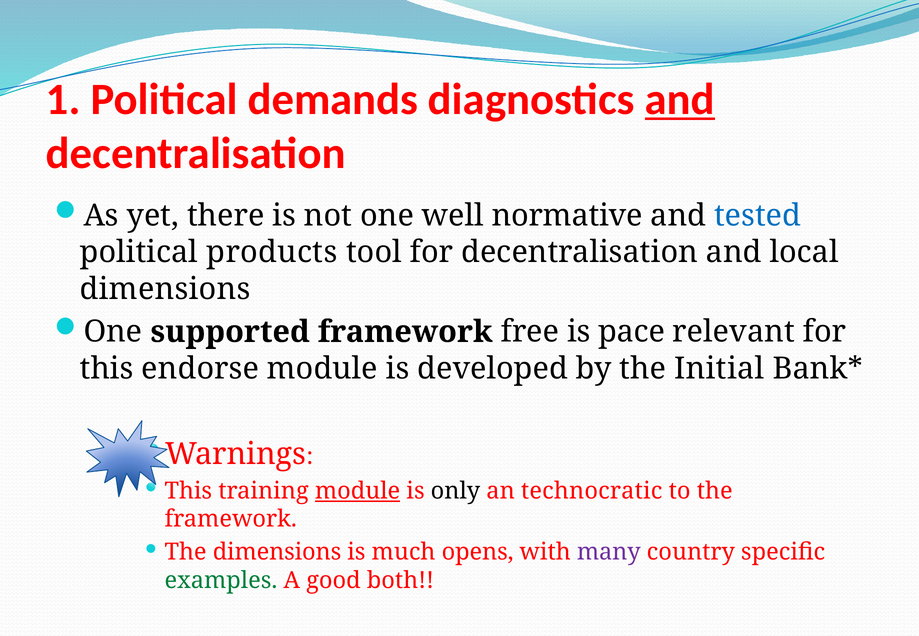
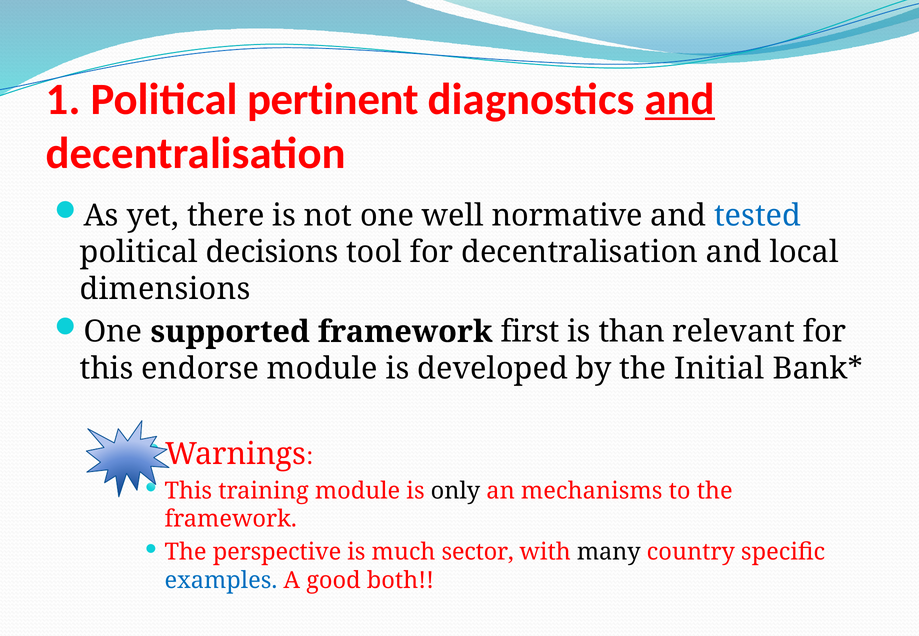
demands: demands -> pertinent (333, 100)
products: products -> decisions (272, 252)
free: free -> first (530, 332)
pace: pace -> than (632, 332)
module underline: present -> none (358, 491)
technocratic: technocratic -> mechanisms (592, 491)
dimensions: dimensions -> perspective (277, 552)
opens: opens -> sector (478, 552)
many colour: purple -> black (609, 552)
examples colour: green -> blue (221, 581)
